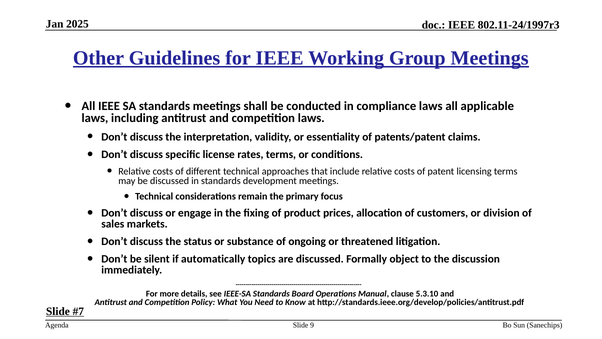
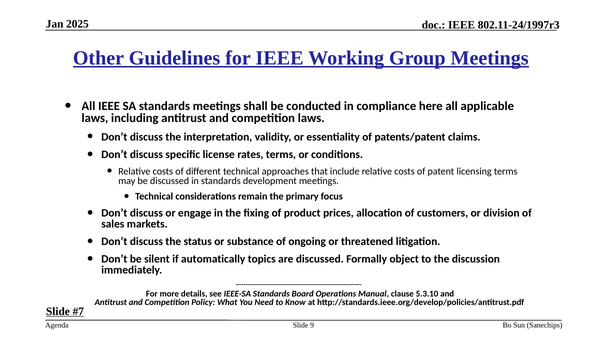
compliance laws: laws -> here (431, 106)
